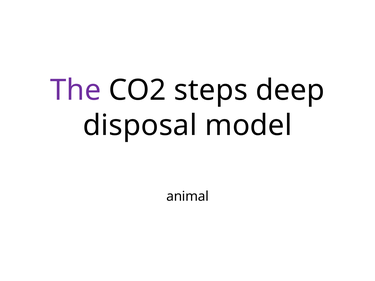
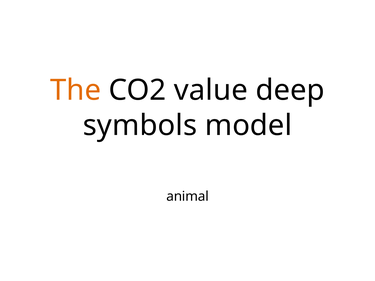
The colour: purple -> orange (76, 90)
steps: steps -> value (211, 90)
disposal: disposal -> symbols (140, 125)
